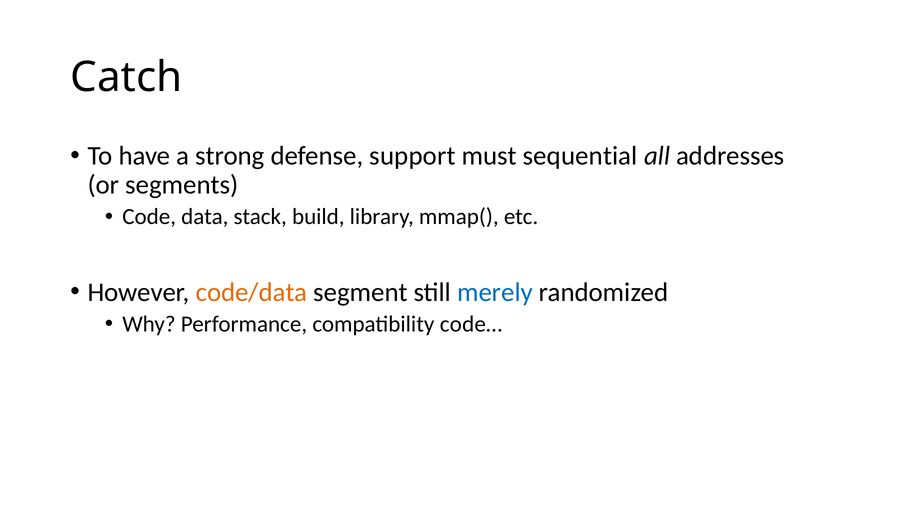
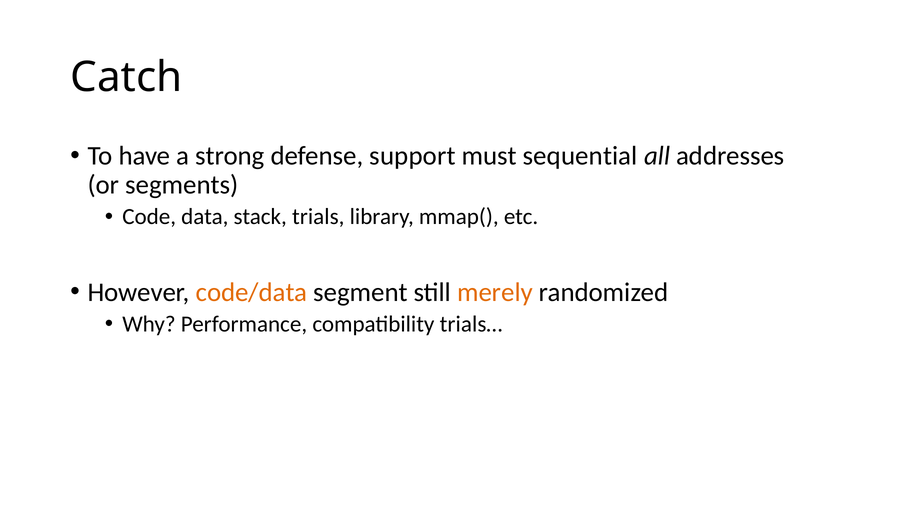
build: build -> trials (318, 217)
merely colour: blue -> orange (495, 292)
code…: code… -> trials… (471, 324)
